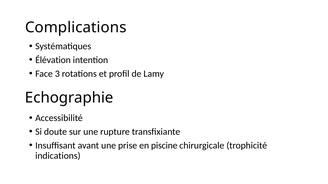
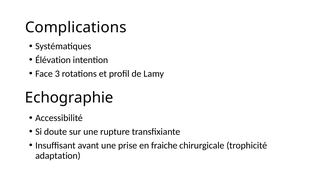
piscine: piscine -> fraiche (164, 146)
indications: indications -> adaptation (58, 156)
